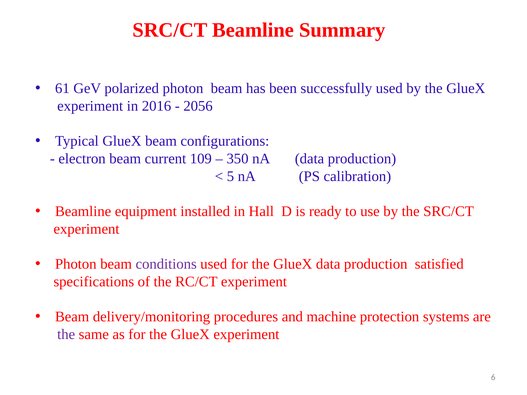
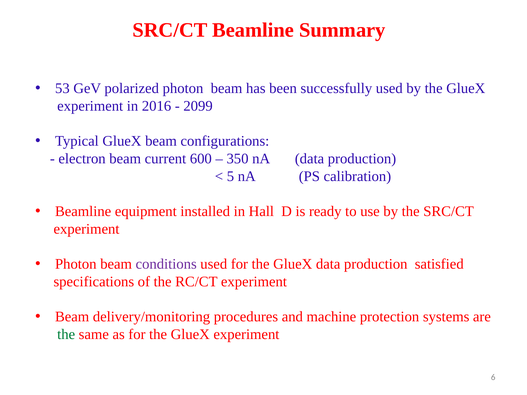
61: 61 -> 53 (62, 88)
2056: 2056 -> 2099 (198, 106)
109: 109 -> 600 (201, 159)
the colour: purple -> green (66, 334)
